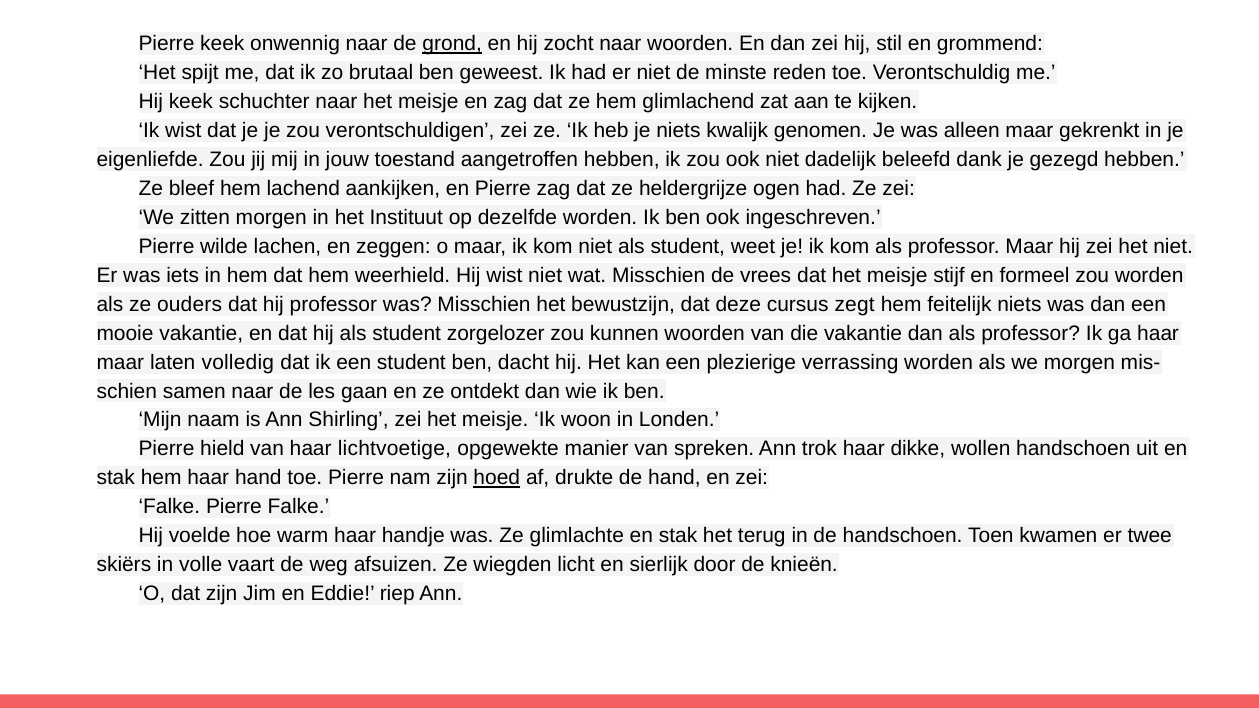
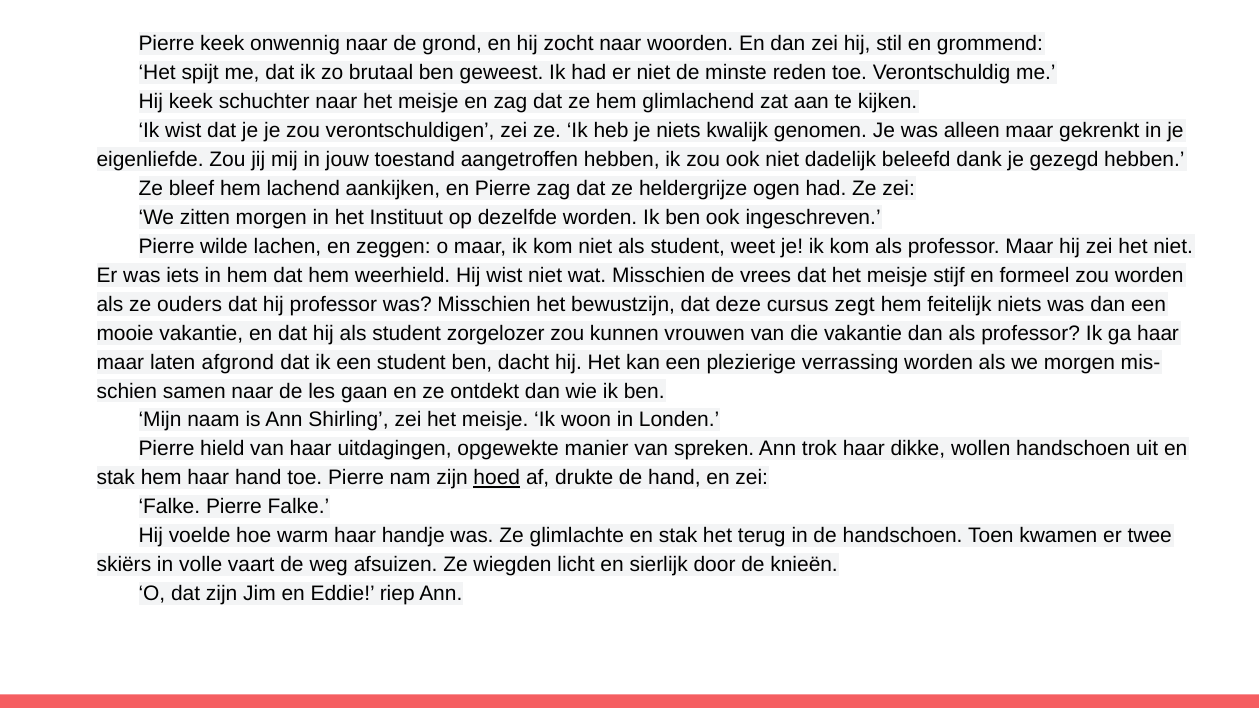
grond underline: present -> none (452, 44)
kunnen woorden: woorden -> vrouwen (705, 333)
volledig: volledig -> afgrond (238, 362)
lichtvoetige: lichtvoetige -> uitdagingen (395, 449)
